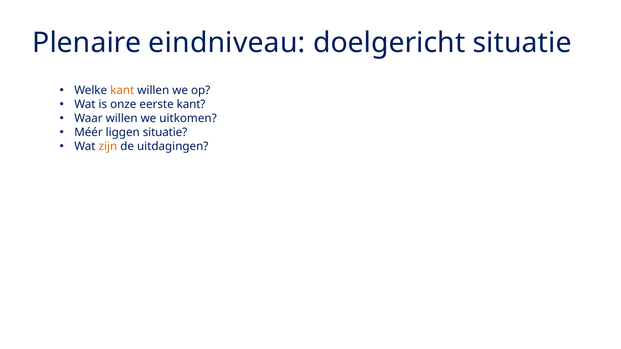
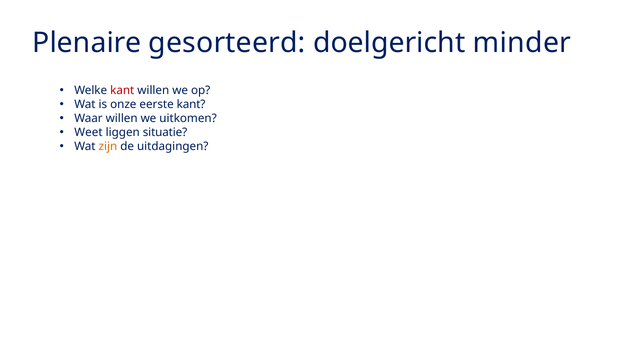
eindniveau: eindniveau -> gesorteerd (227, 43)
doelgericht situatie: situatie -> minder (522, 43)
kant colour: orange -> red (122, 91)
Méér: Méér -> Weet (88, 132)
